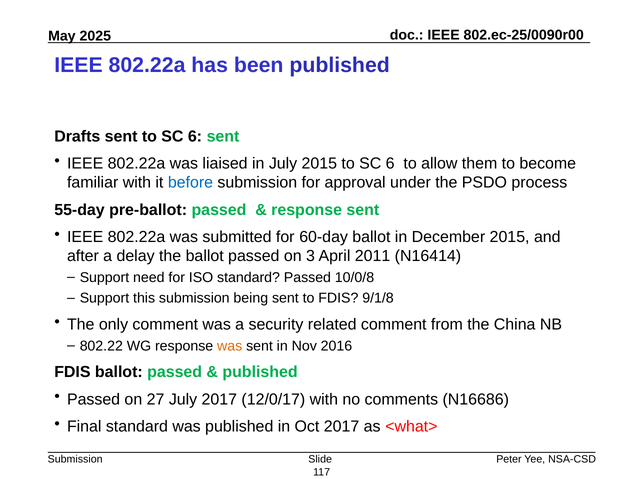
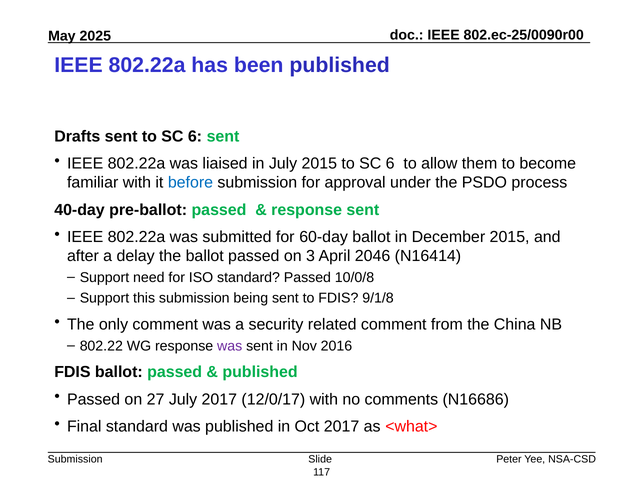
55-day: 55-day -> 40-day (79, 210)
2011: 2011 -> 2046 (373, 256)
was colour: orange -> purple (230, 346)
